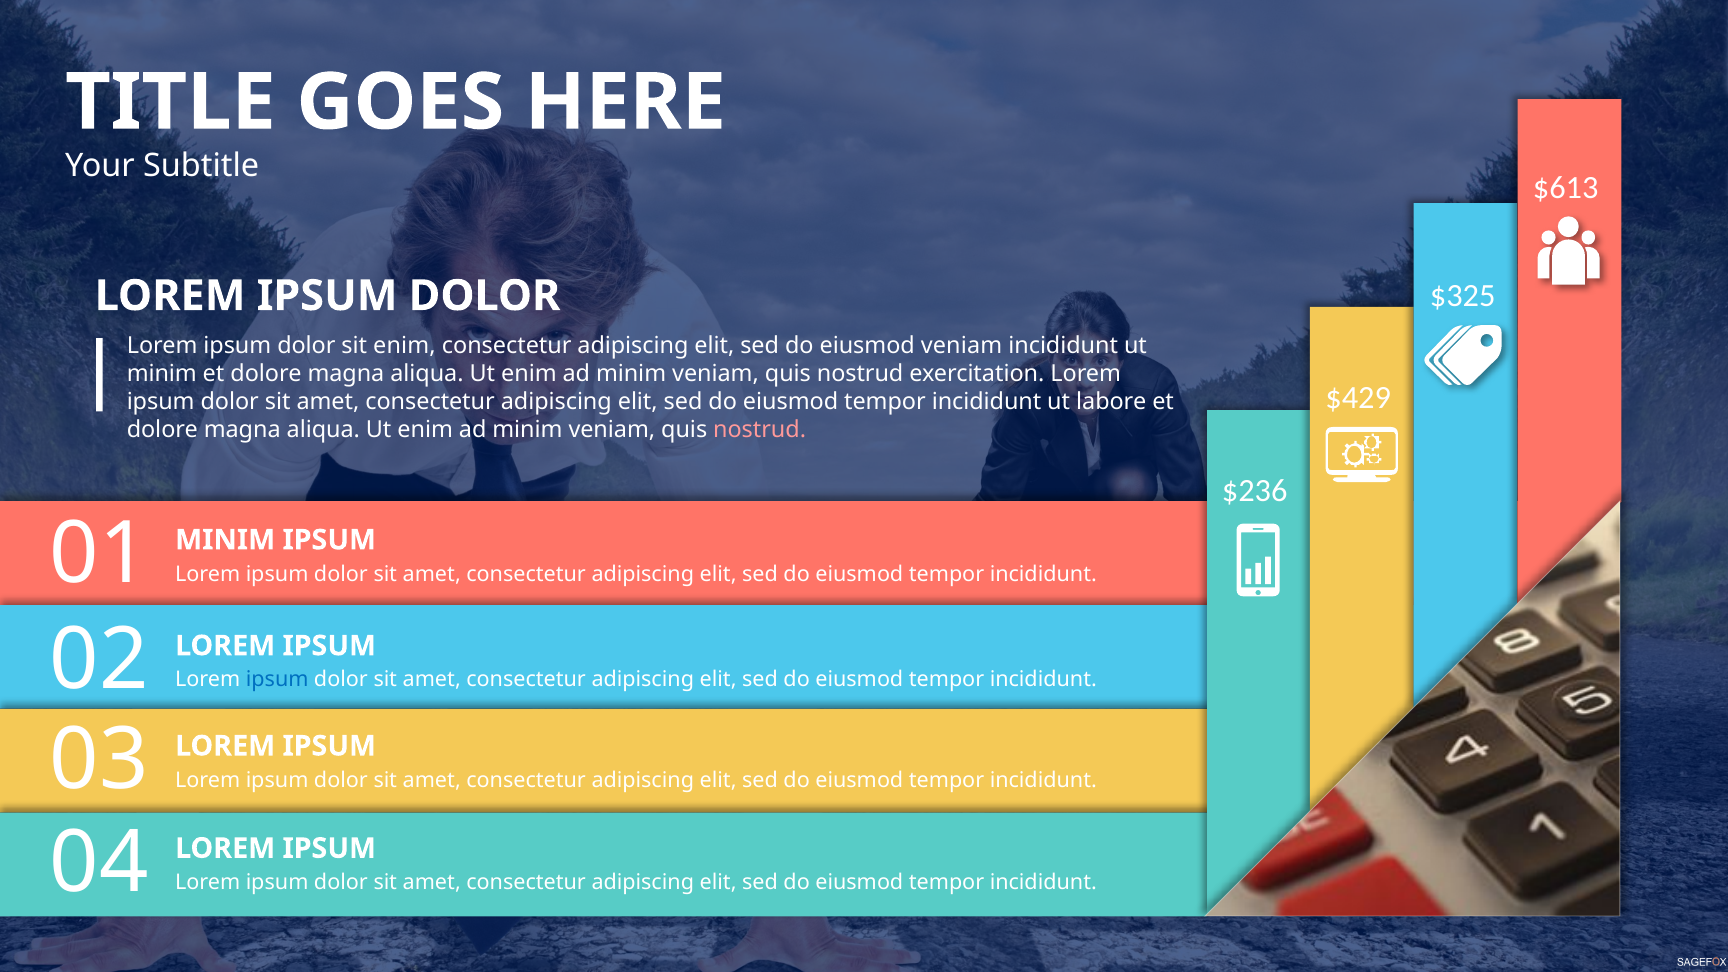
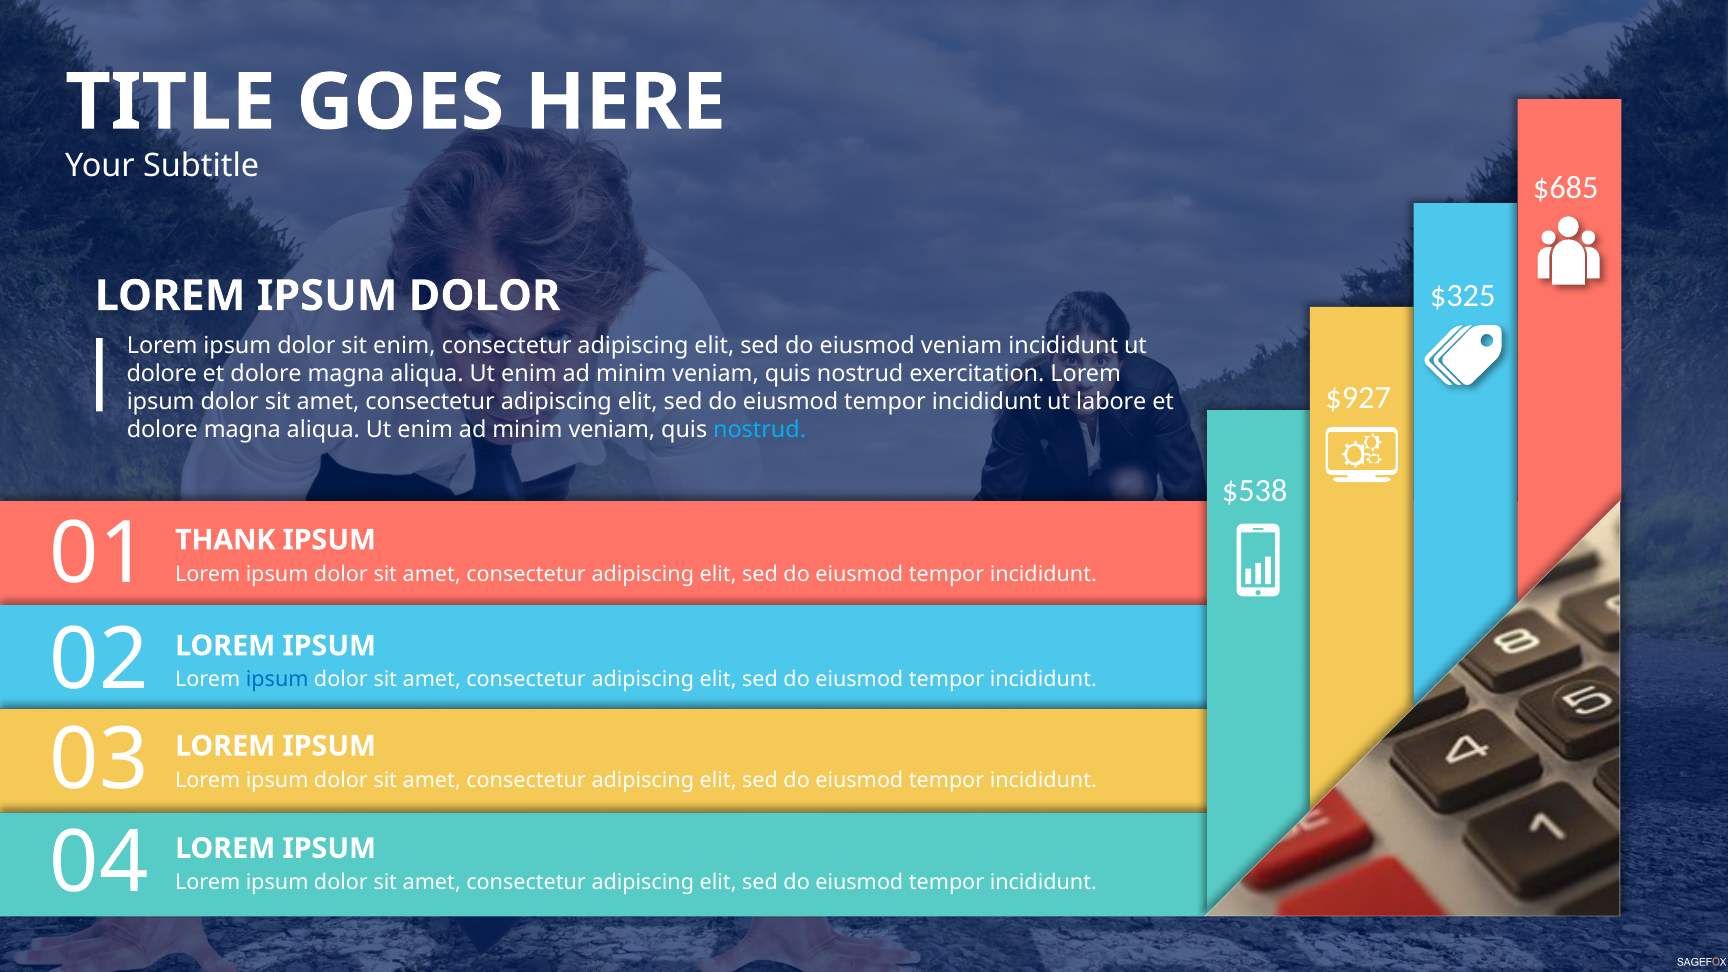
$613: $613 -> $685 (1566, 187)
minim: minim -> dolore (162, 374)
$429: $429 -> $927 (1358, 398)
nostrud colour: pink -> light blue (760, 430)
$236: $236 -> $538 (1255, 490)
01 MINIM: MINIM -> THANK (225, 540)
